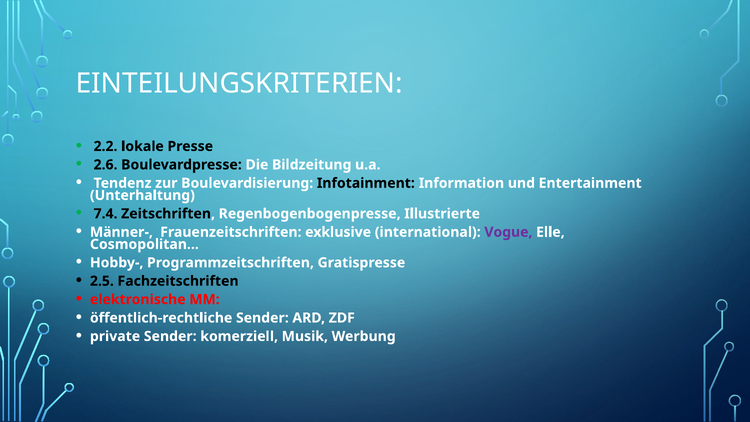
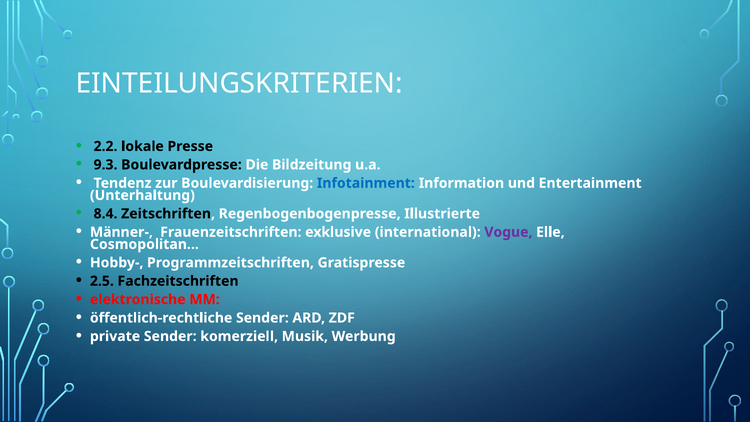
2.6: 2.6 -> 9.3 (106, 165)
Infotainment colour: black -> blue (366, 183)
7.4: 7.4 -> 8.4 (106, 214)
